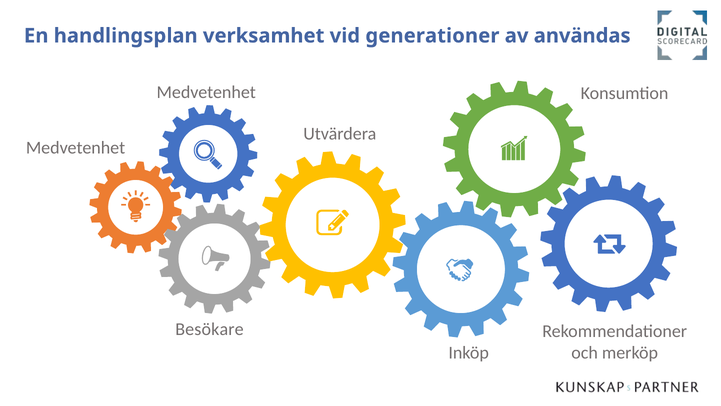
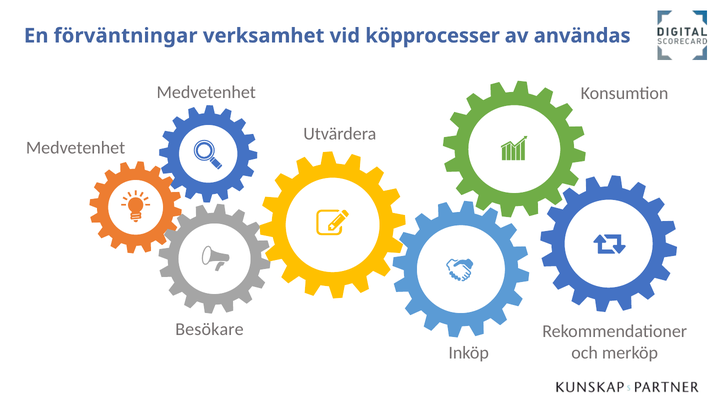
handlingsplan: handlingsplan -> förväntningar (126, 36)
generationer: generationer -> köpprocesser (433, 36)
